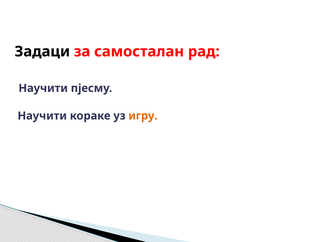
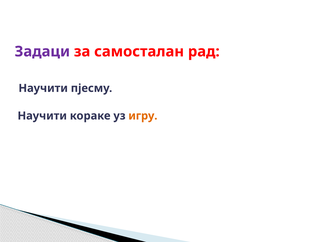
Задаци colour: black -> purple (42, 52)
